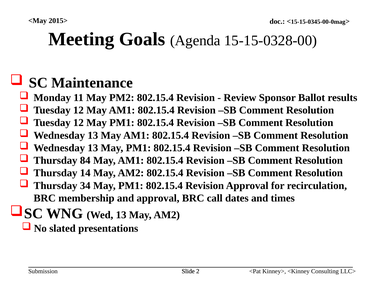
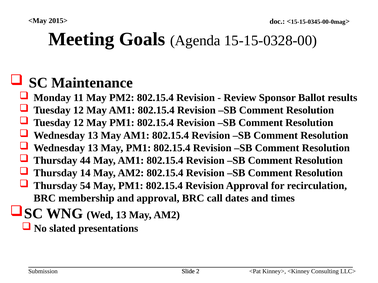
84: 84 -> 44 (85, 161)
34: 34 -> 54 (85, 186)
